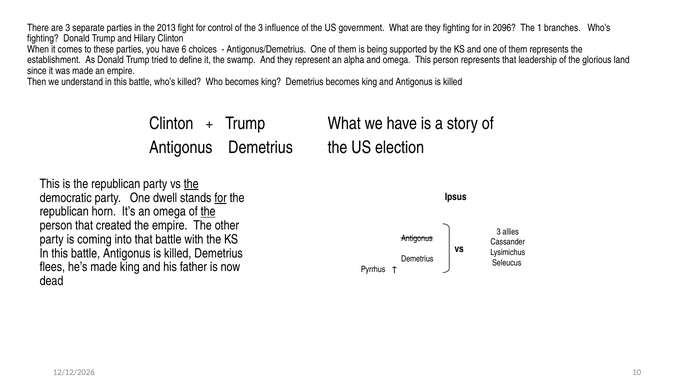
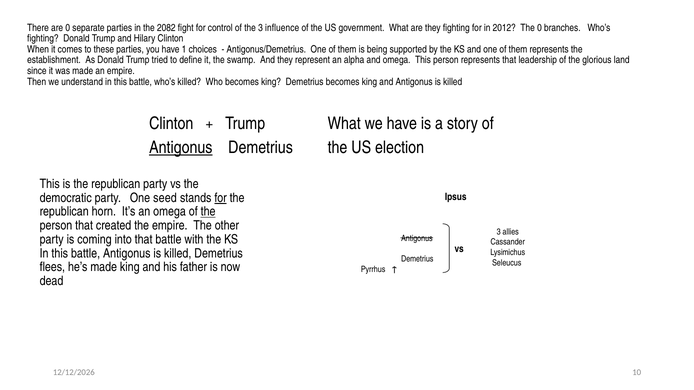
are 3: 3 -> 0 (68, 28)
2013: 2013 -> 2082 (166, 28)
2096: 2096 -> 2012 (504, 28)
The 1: 1 -> 0 (539, 28)
6: 6 -> 1 (184, 49)
Antigonus underline: none -> present (181, 148)
the underline: present -> none (191, 184)
dwell: dwell -> seed (165, 198)
